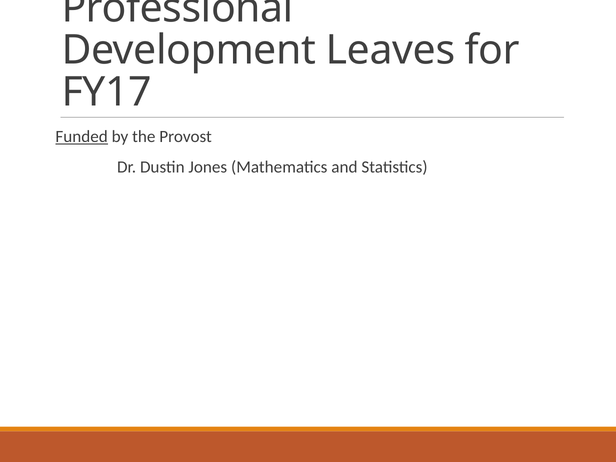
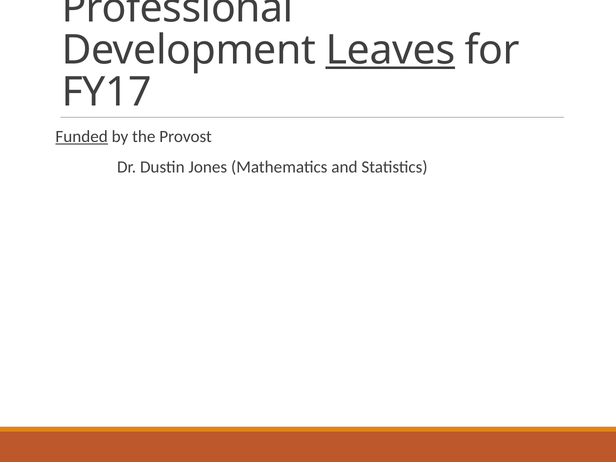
Leaves underline: none -> present (391, 50)
